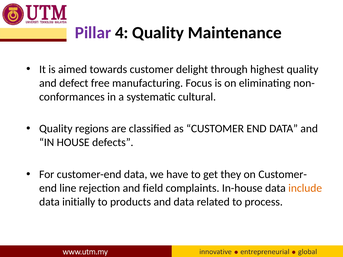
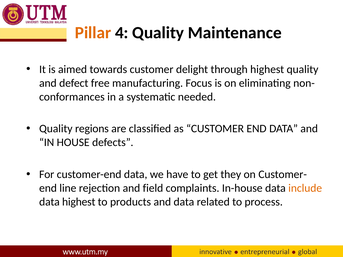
Pillar colour: purple -> orange (93, 33)
cultural: cultural -> needed (197, 97)
data initially: initially -> highest (79, 202)
